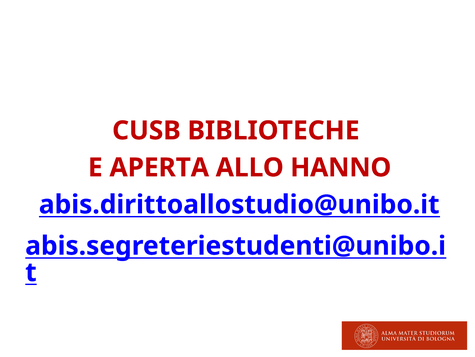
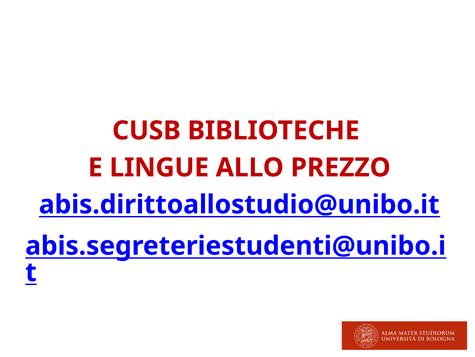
APERTA: APERTA -> LINGUE (159, 167)
HANNO: HANNO -> PREZZO (341, 167)
